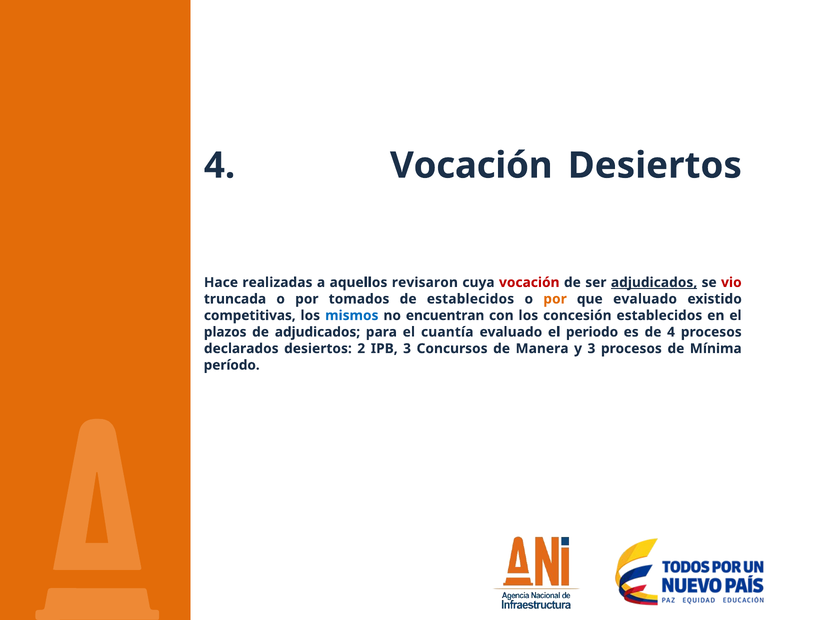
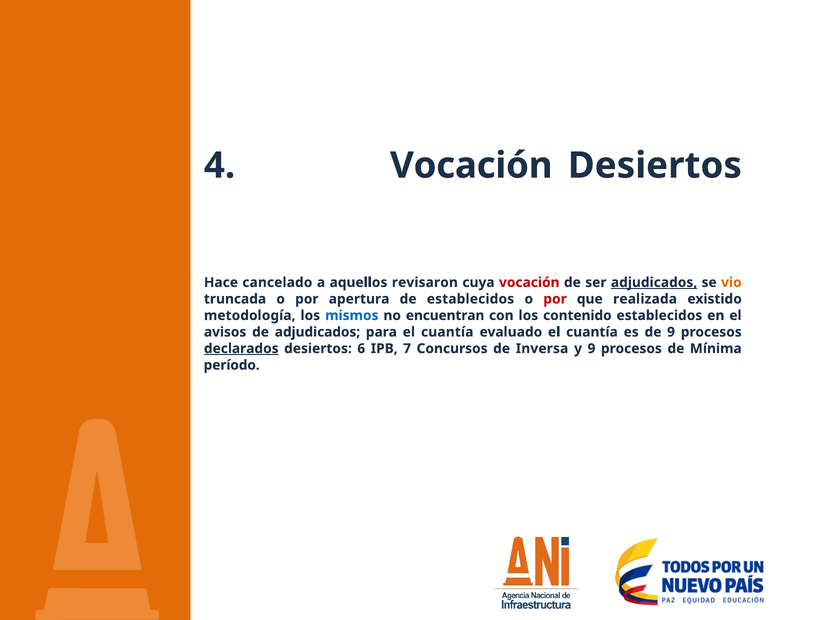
realizadas: realizadas -> cancelado (277, 283)
vio colour: red -> orange (731, 283)
tomados: tomados -> apertura (359, 299)
por colour: orange -> red (555, 299)
que evaluado: evaluado -> realizada (645, 299)
competitivas: competitivas -> metodología (250, 316)
concesión: concesión -> contenido (577, 316)
plazos: plazos -> avisos (225, 332)
evaluado el periodo: periodo -> cuantía (592, 332)
de 4: 4 -> 9 (671, 332)
declarados underline: none -> present (241, 349)
2: 2 -> 6 (361, 349)
IPB 3: 3 -> 7 (407, 349)
Manera: Manera -> Inversa (542, 349)
y 3: 3 -> 9 (591, 349)
